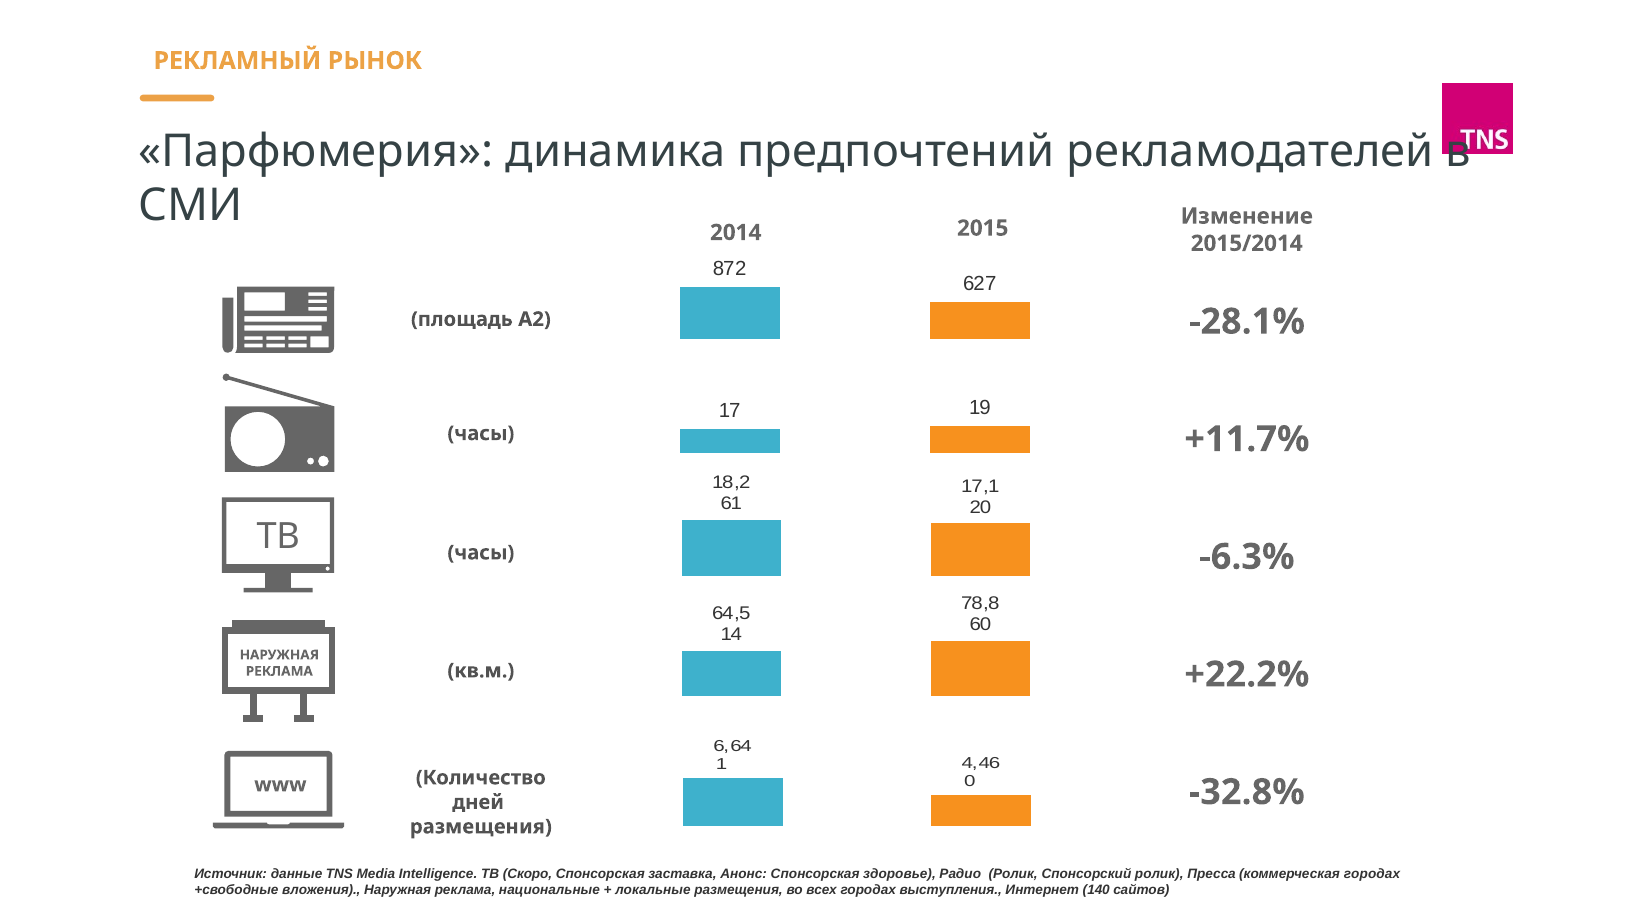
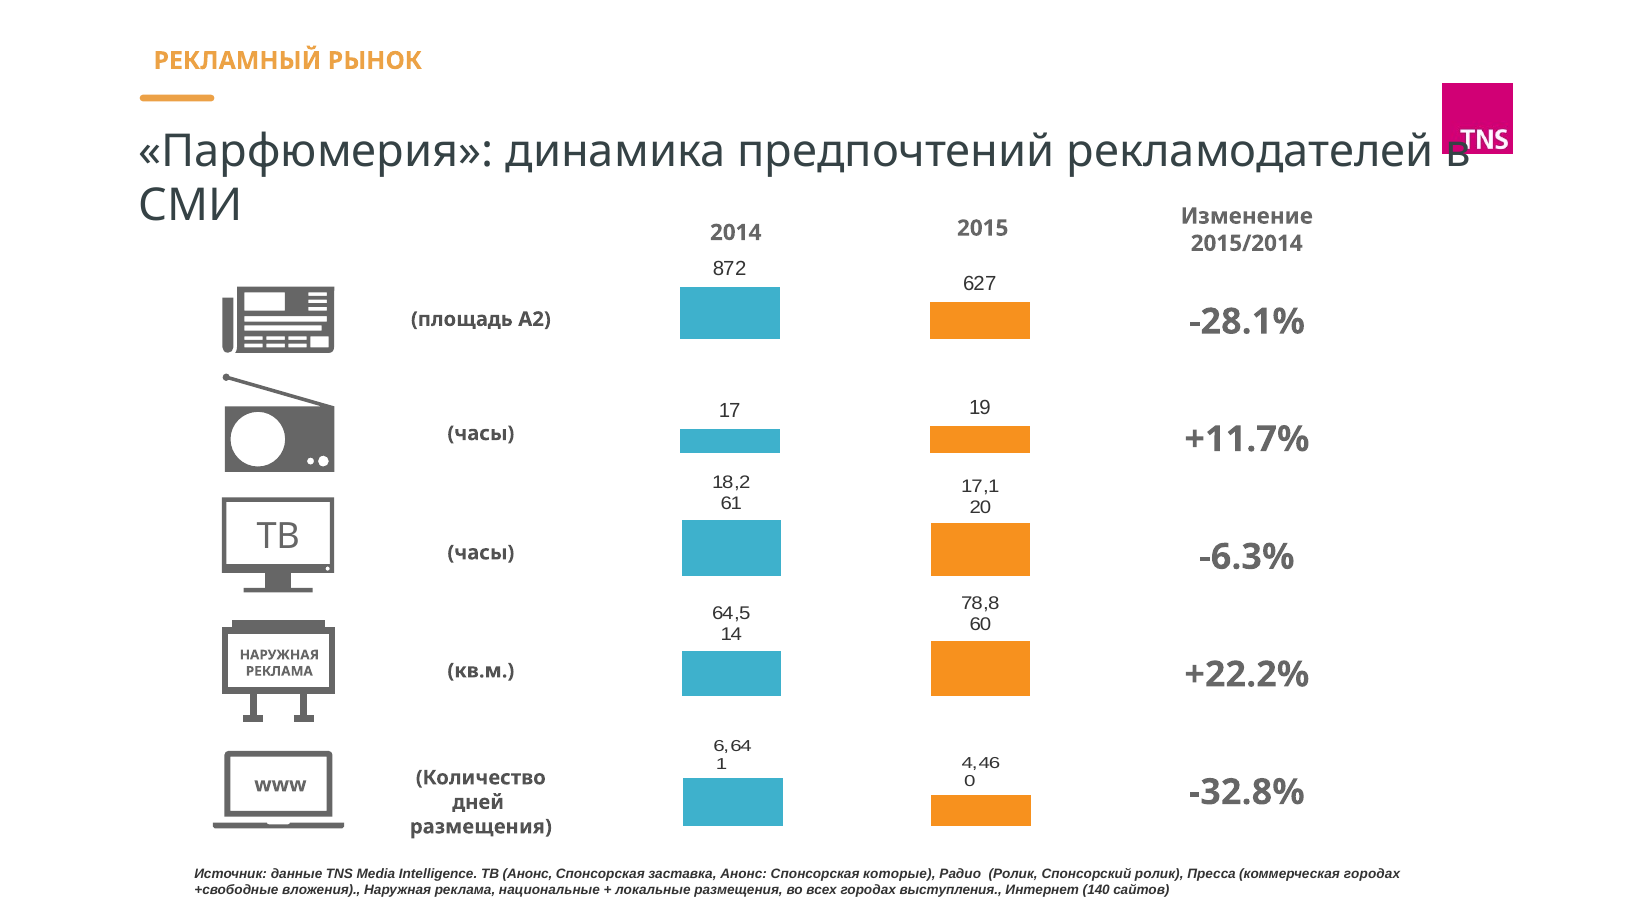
ТВ Скоро: Скоро -> Анонс (528, 873)
здоровье: здоровье -> которые (899, 873)
